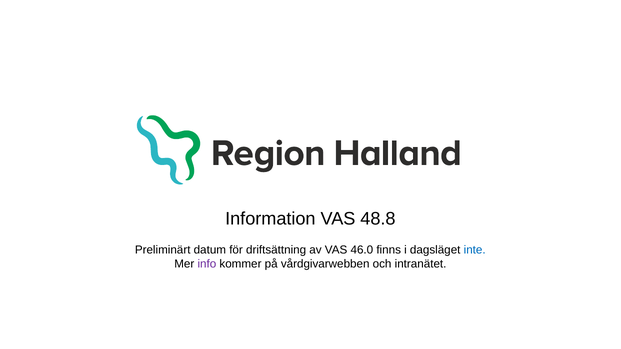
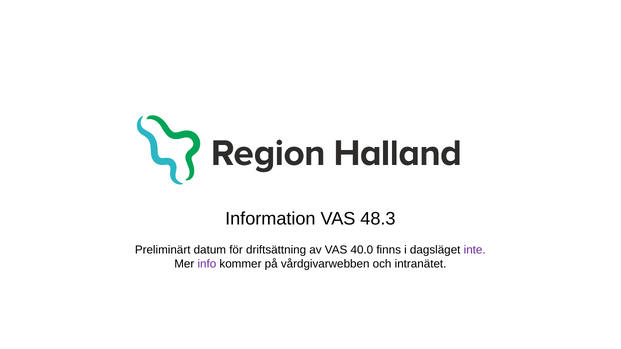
48.8: 48.8 -> 48.3 (378, 219)
46.0: 46.0 -> 40.0 (362, 250)
inte colour: blue -> purple (475, 250)
